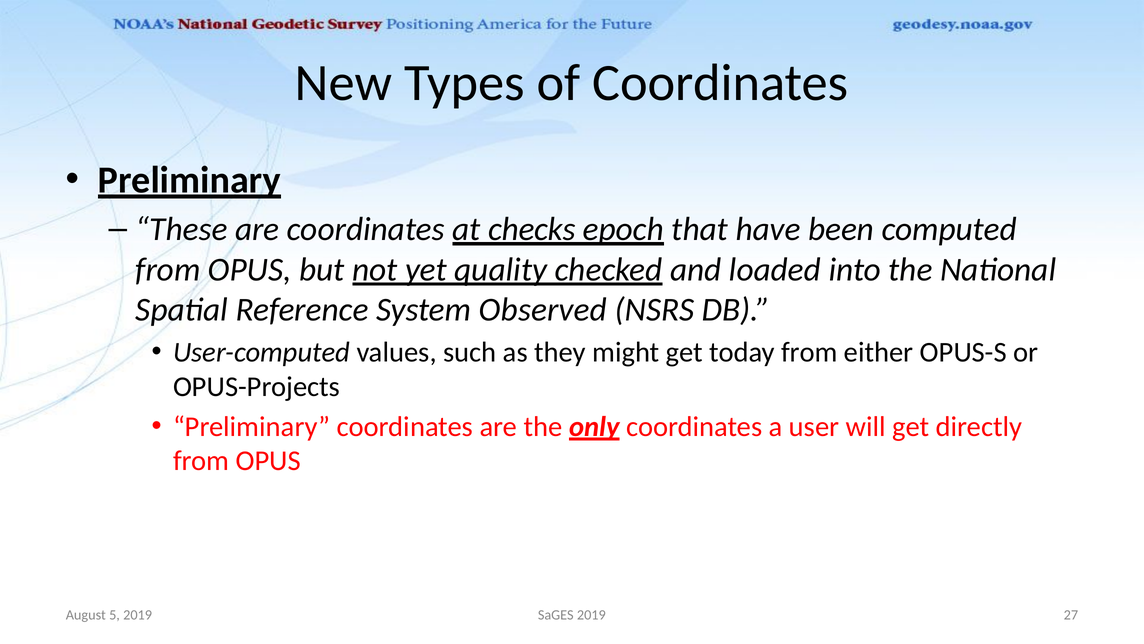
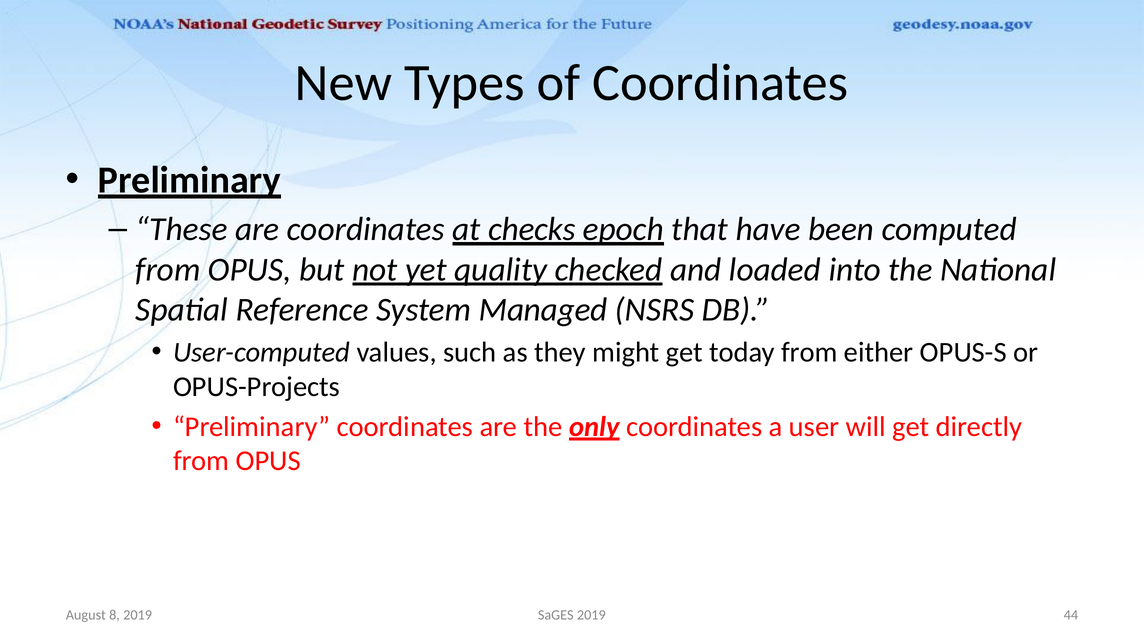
Observed: Observed -> Managed (543, 309)
5: 5 -> 8 (115, 615)
27: 27 -> 44 (1071, 614)
